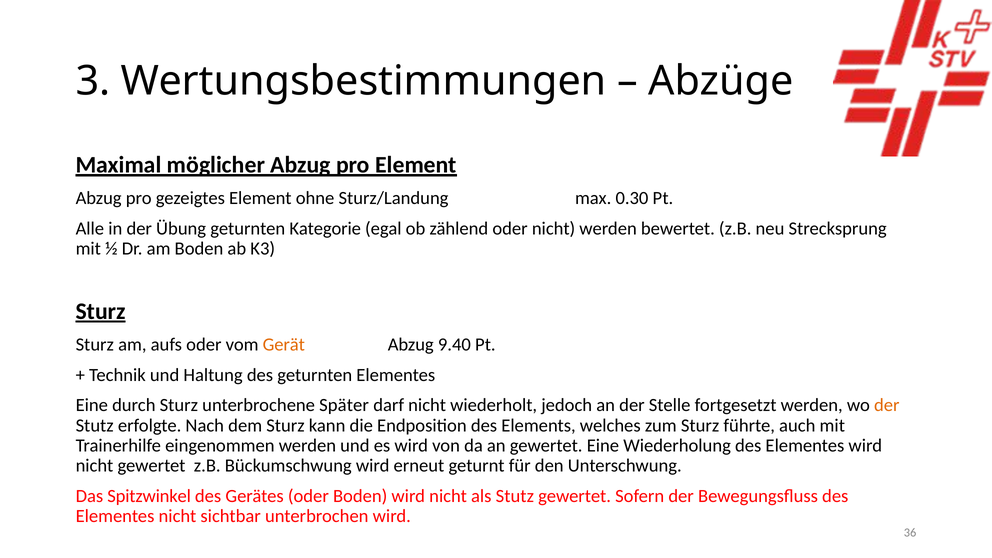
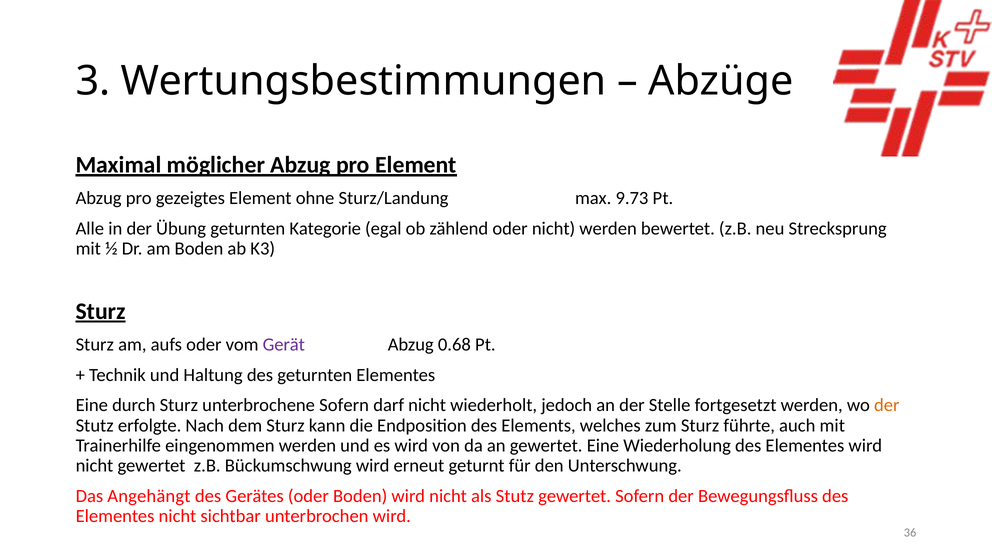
0.30: 0.30 -> 9.73 (632, 198)
Gerät colour: orange -> purple (284, 344)
9.40: 9.40 -> 0.68 (454, 344)
unterbrochene Später: Später -> Sofern (344, 405)
Spitzwinkel: Spitzwinkel -> Angehängt (149, 496)
